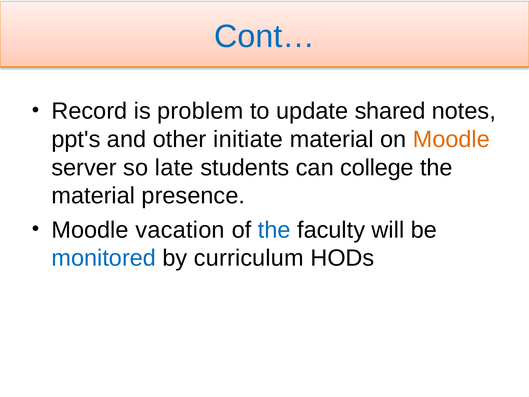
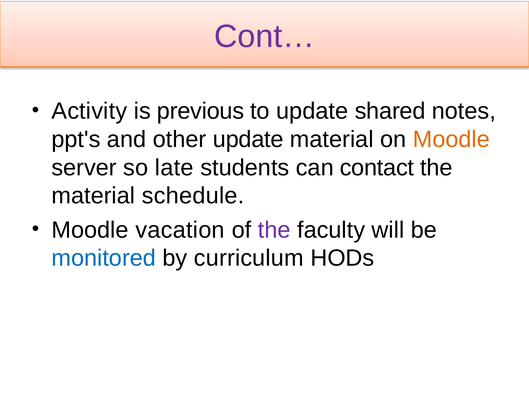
Cont… colour: blue -> purple (264, 36)
Record: Record -> Activity (89, 111)
problem: problem -> previous (201, 111)
other initiate: initiate -> update (248, 139)
college: college -> contact (377, 167)
presence: presence -> schedule (193, 196)
the colour: blue -> purple (274, 230)
